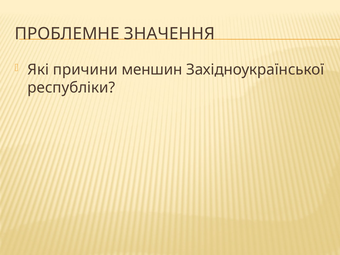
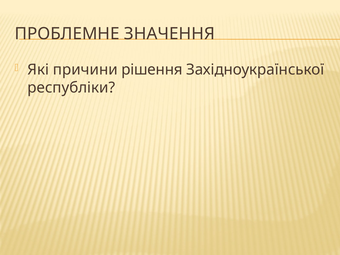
меншин: меншин -> рішення (152, 70)
